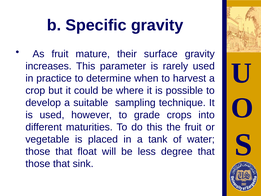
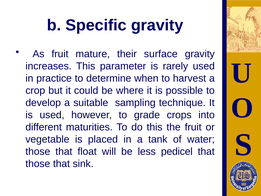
degree: degree -> pedicel (177, 151)
